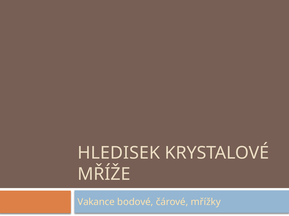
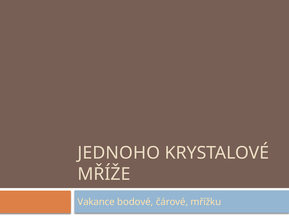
HLEDISEK: HLEDISEK -> JEDNOHO (119, 153)
mřížky: mřížky -> mřížku (206, 203)
